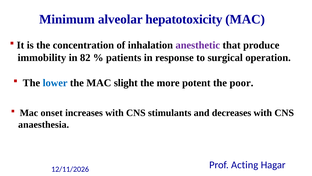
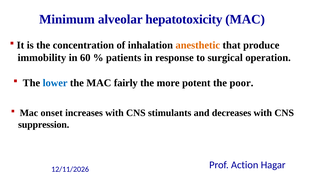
anesthetic colour: purple -> orange (198, 45)
82: 82 -> 60 (85, 57)
slight: slight -> fairly (126, 83)
anaesthesia: anaesthesia -> suppression (44, 124)
Acting: Acting -> Action (245, 165)
